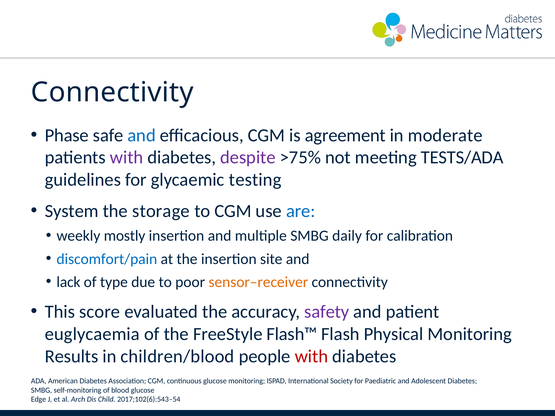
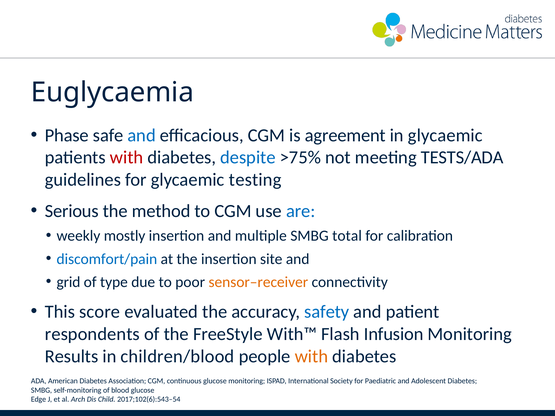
Connectivity: Connectivity -> Euglycaemia (112, 92)
in moderate: moderate -> glycaemic (445, 135)
with colour: purple -> red (127, 158)
despite colour: purple -> blue (248, 158)
System: System -> Serious (72, 211)
storage: storage -> method (161, 211)
daily: daily -> total (347, 236)
lack: lack -> grid (68, 282)
safety colour: purple -> blue (327, 312)
euglycaemia: euglycaemia -> respondents (92, 334)
Flash™: Flash™ -> With™ (292, 334)
Physical: Physical -> Infusion (394, 334)
with colour: red -> orange (311, 356)
